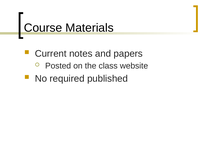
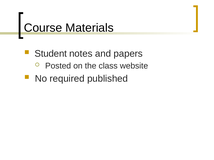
Current: Current -> Student (51, 54)
